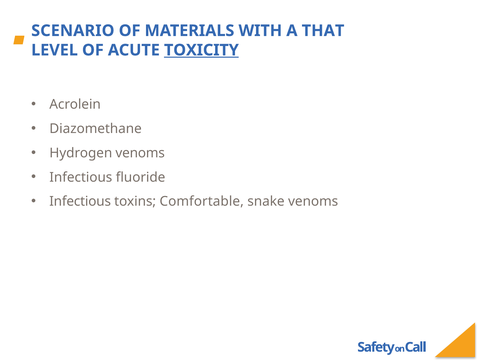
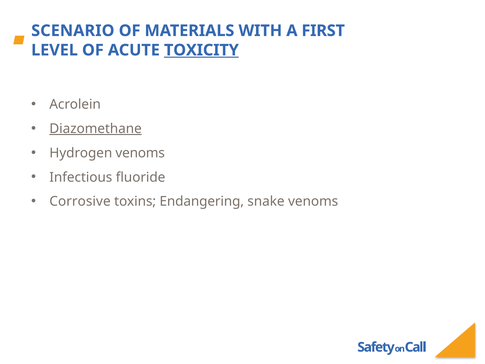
THAT: THAT -> FIRST (323, 31)
Diazomethane underline: none -> present (96, 129)
Infectious: Infectious -> Corrosive (80, 201)
Comfortable: Comfortable -> Endangering (202, 201)
